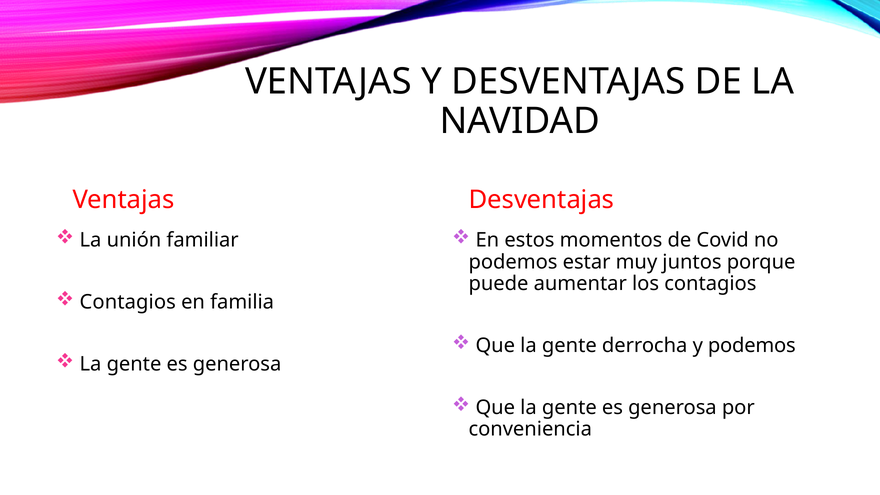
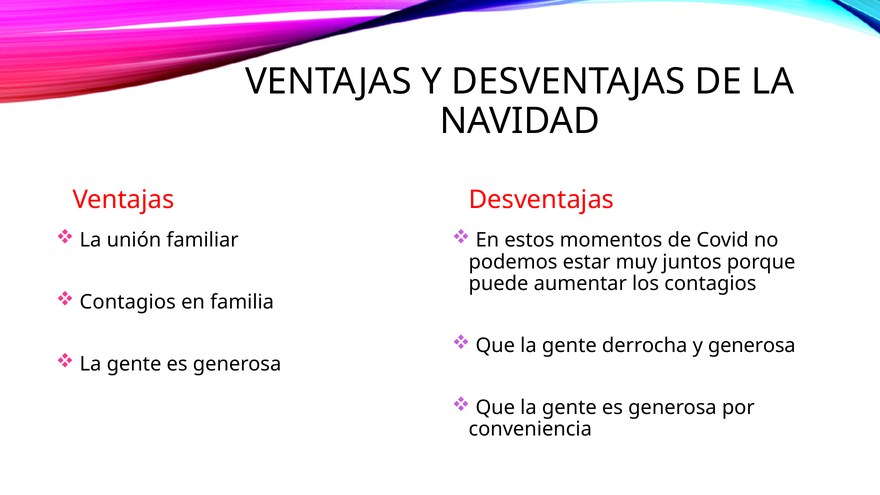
y podemos: podemos -> generosa (752, 346)
